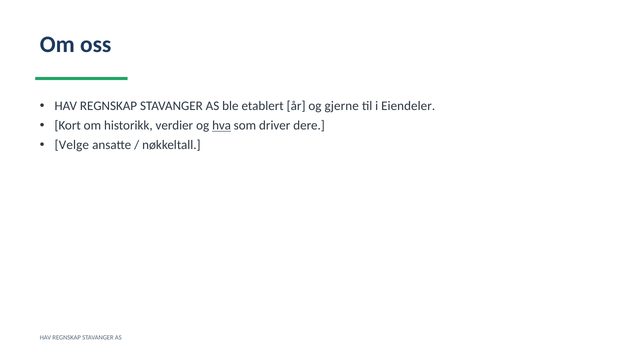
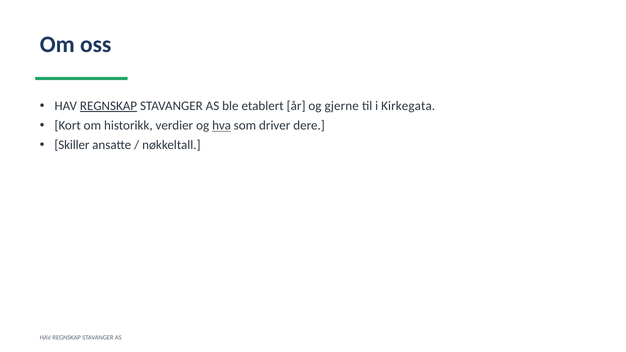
REGNSKAP underline: none -> present (108, 106)
Eiendeler: Eiendeler -> Kirkegata (408, 106)
Velge: Velge -> Skiller (72, 145)
